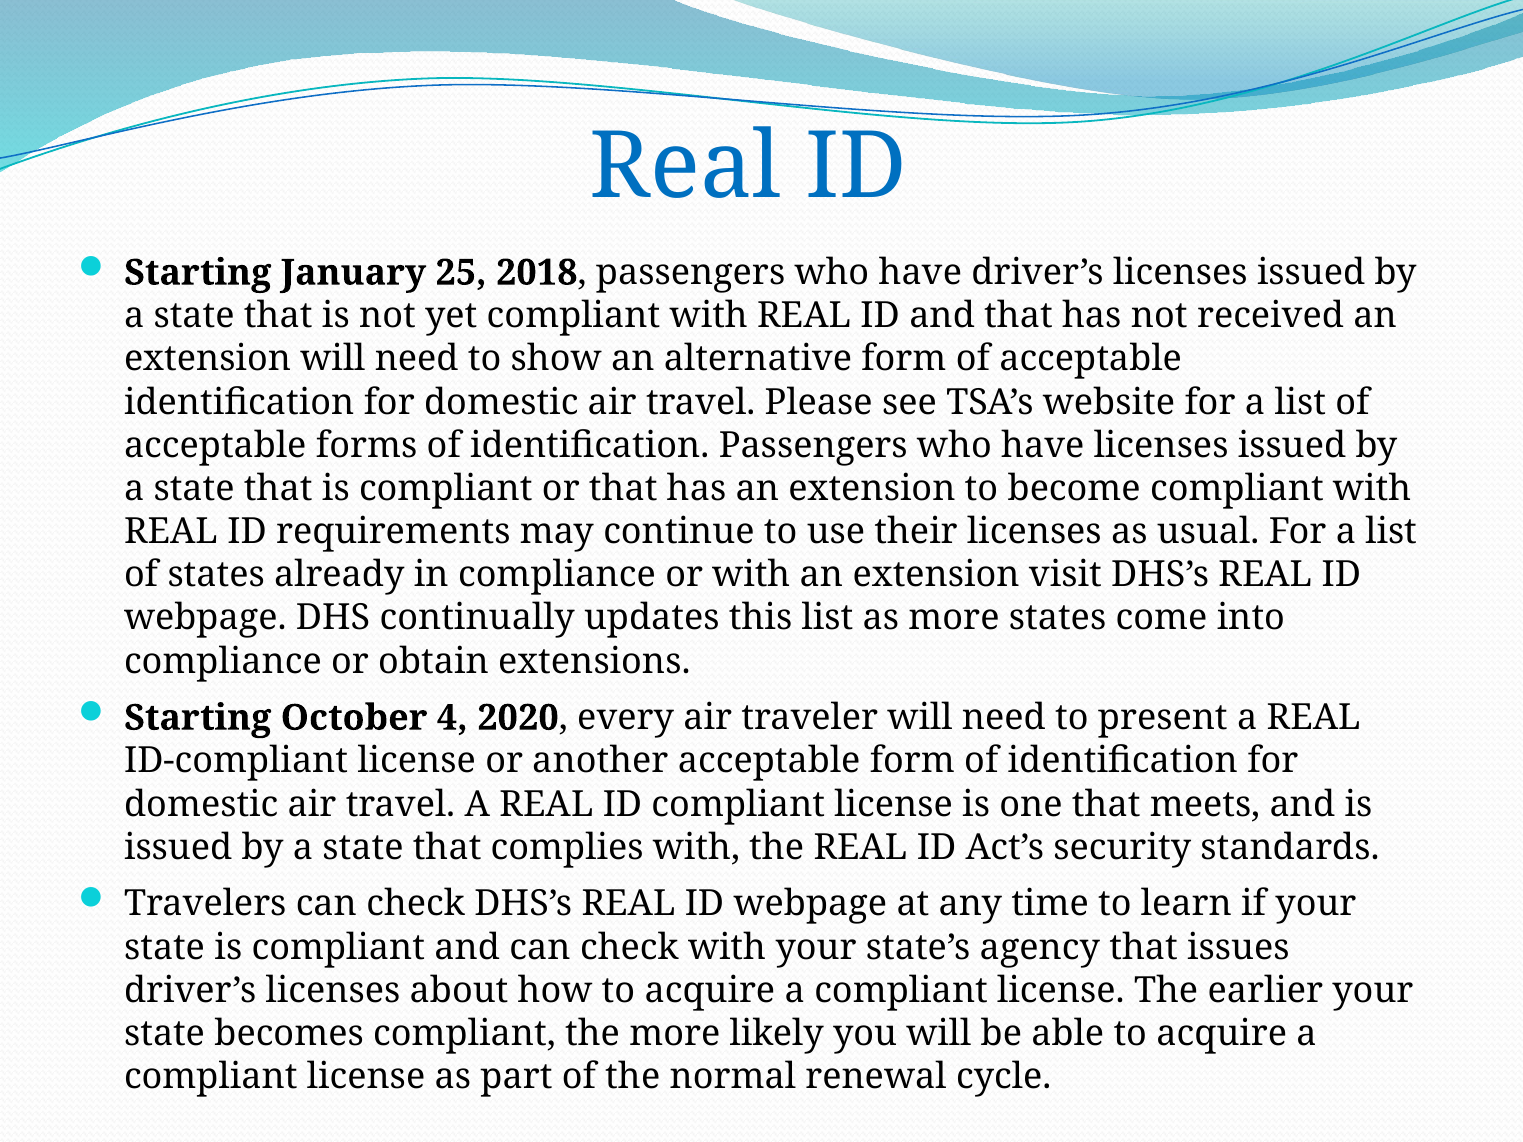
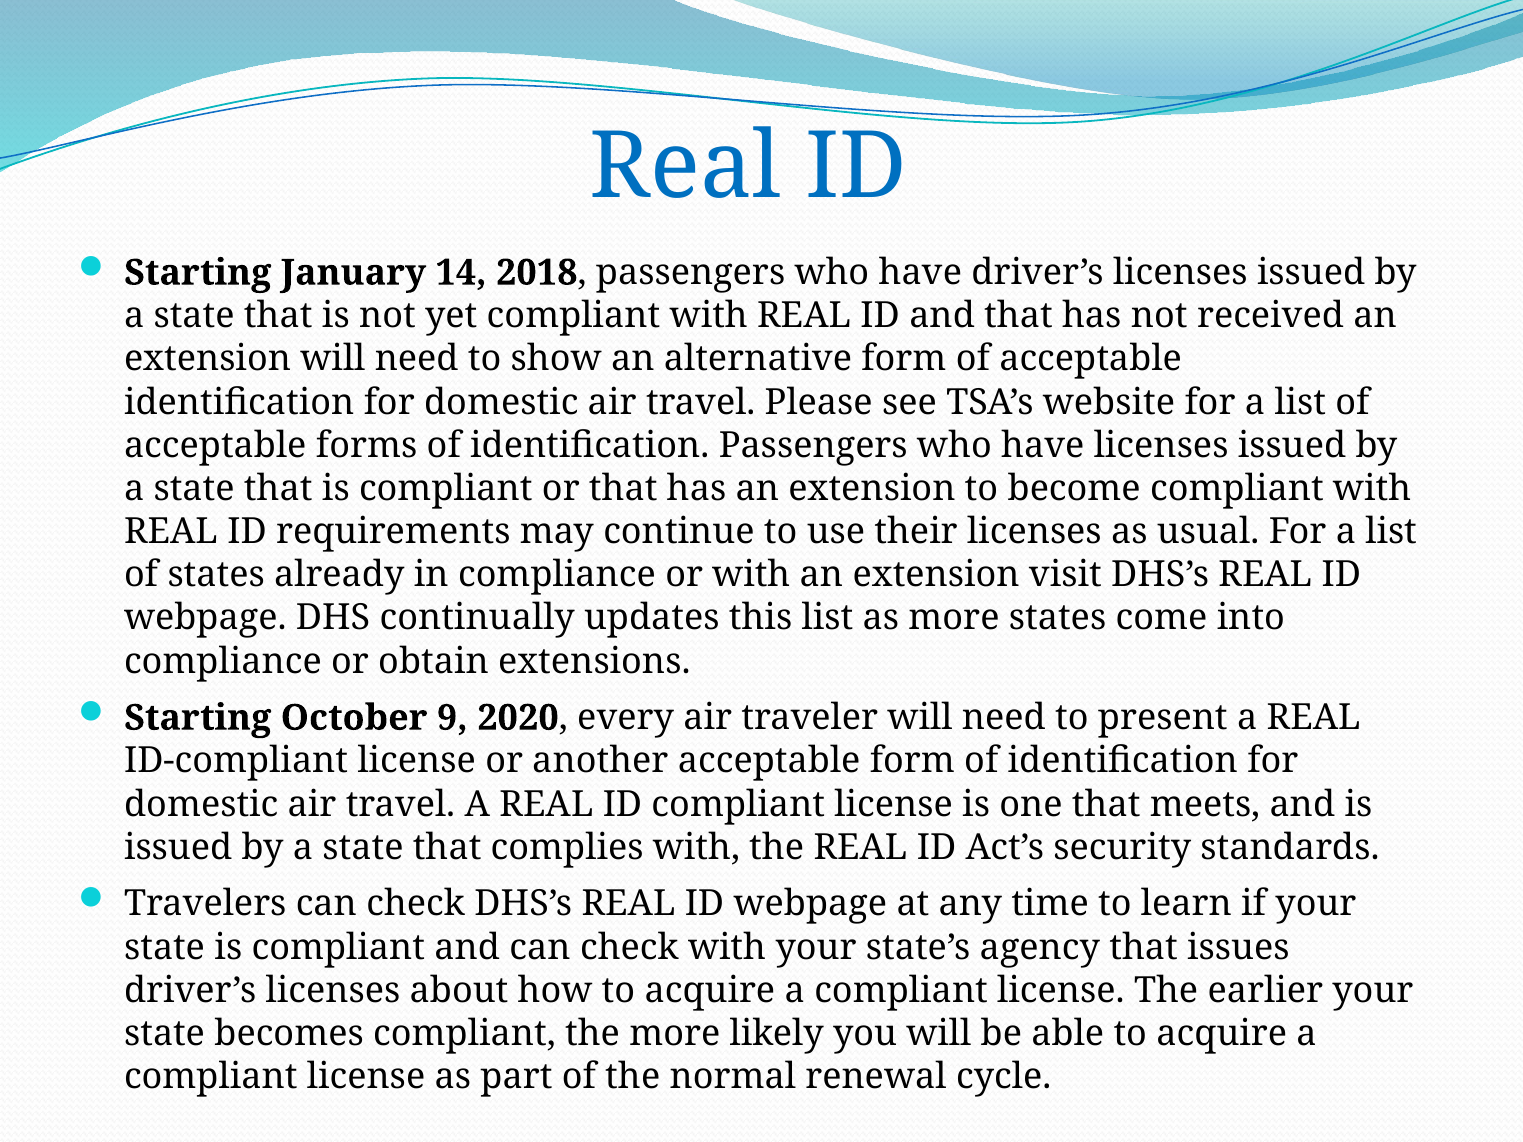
25: 25 -> 14 (461, 273)
4: 4 -> 9 (452, 718)
